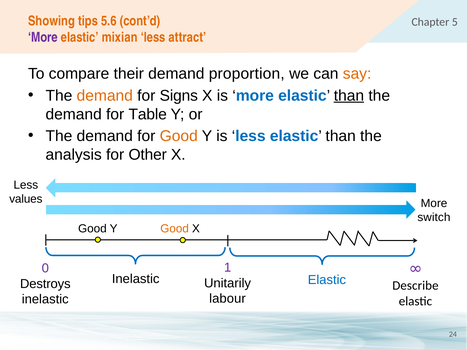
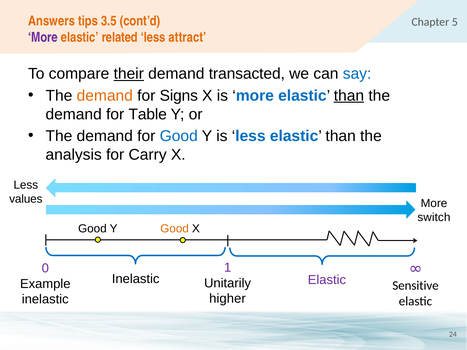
Showing: Showing -> Answers (52, 21)
5.6: 5.6 -> 3.5 (109, 21)
mixian: mixian -> related (120, 37)
their underline: none -> present (129, 74)
proportion: proportion -> transacted (247, 74)
say colour: orange -> blue (357, 74)
Good colour: orange -> blue (179, 136)
Other: Other -> Carry (148, 155)
Elastic colour: blue -> purple (327, 280)
Destroys: Destroys -> Example (45, 284)
Describe: Describe -> Sensitive (416, 286)
labour: labour -> higher (227, 299)
